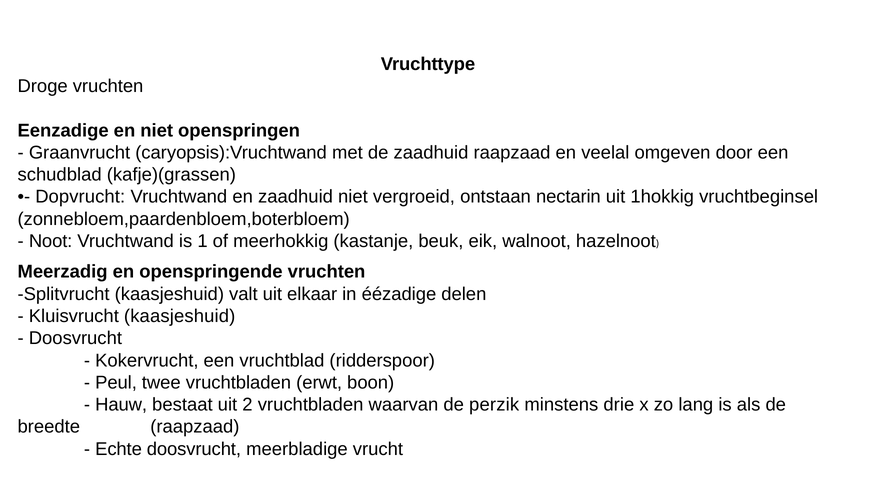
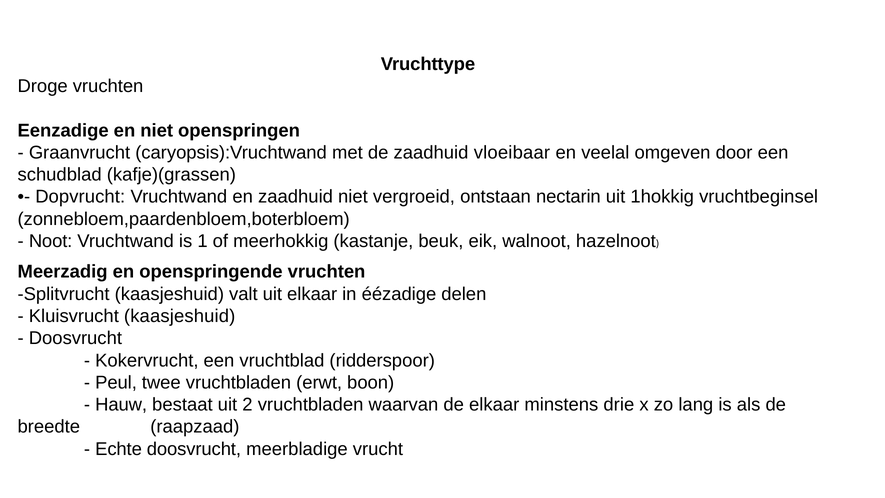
zaadhuid raapzaad: raapzaad -> vloeibaar (512, 153)
de perzik: perzik -> elkaar (494, 405)
